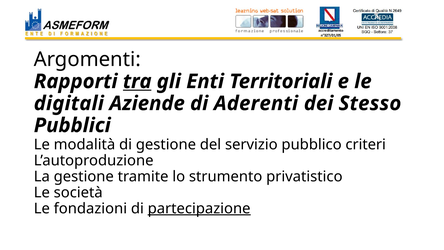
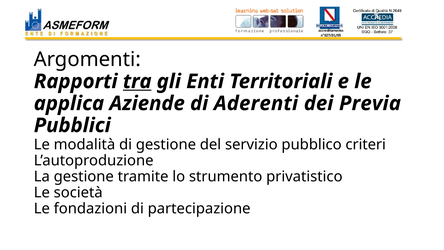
digitali: digitali -> applica (69, 103)
Stesso: Stesso -> Previa (370, 103)
partecipazione underline: present -> none (199, 208)
